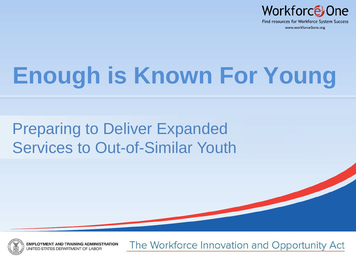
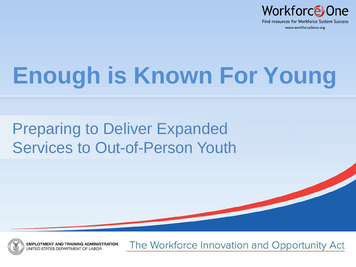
Out-of-Similar: Out-of-Similar -> Out-of-Person (144, 148)
